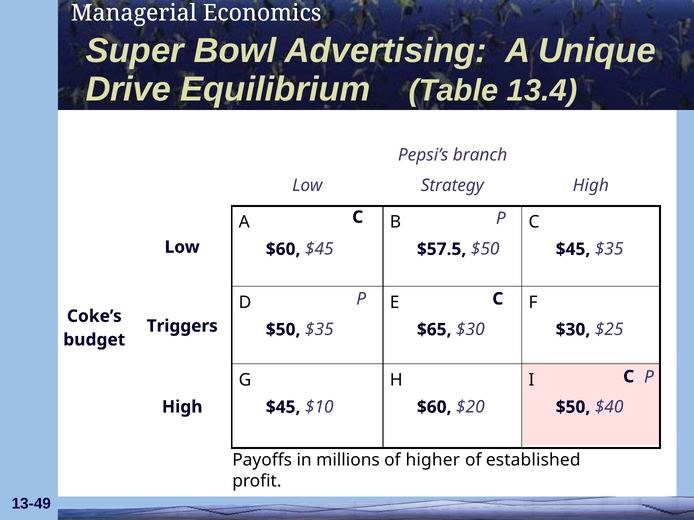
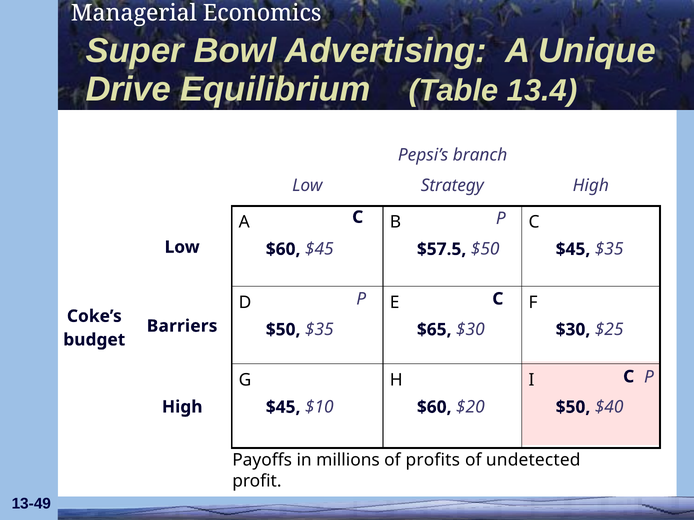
Triggers: Triggers -> Barriers (182, 326)
higher: higher -> profits (433, 461)
established: established -> undetected (533, 461)
